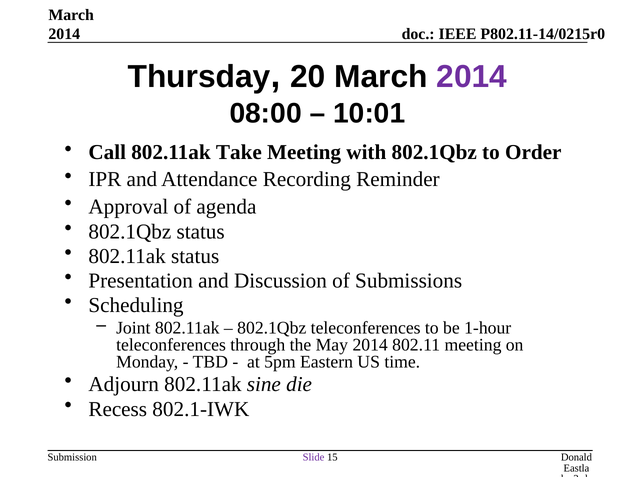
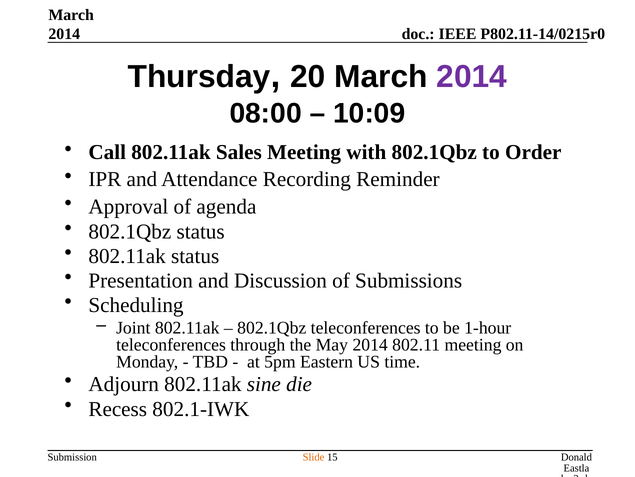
10:01: 10:01 -> 10:09 (369, 113)
Take: Take -> Sales (239, 152)
Slide colour: purple -> orange (314, 457)
